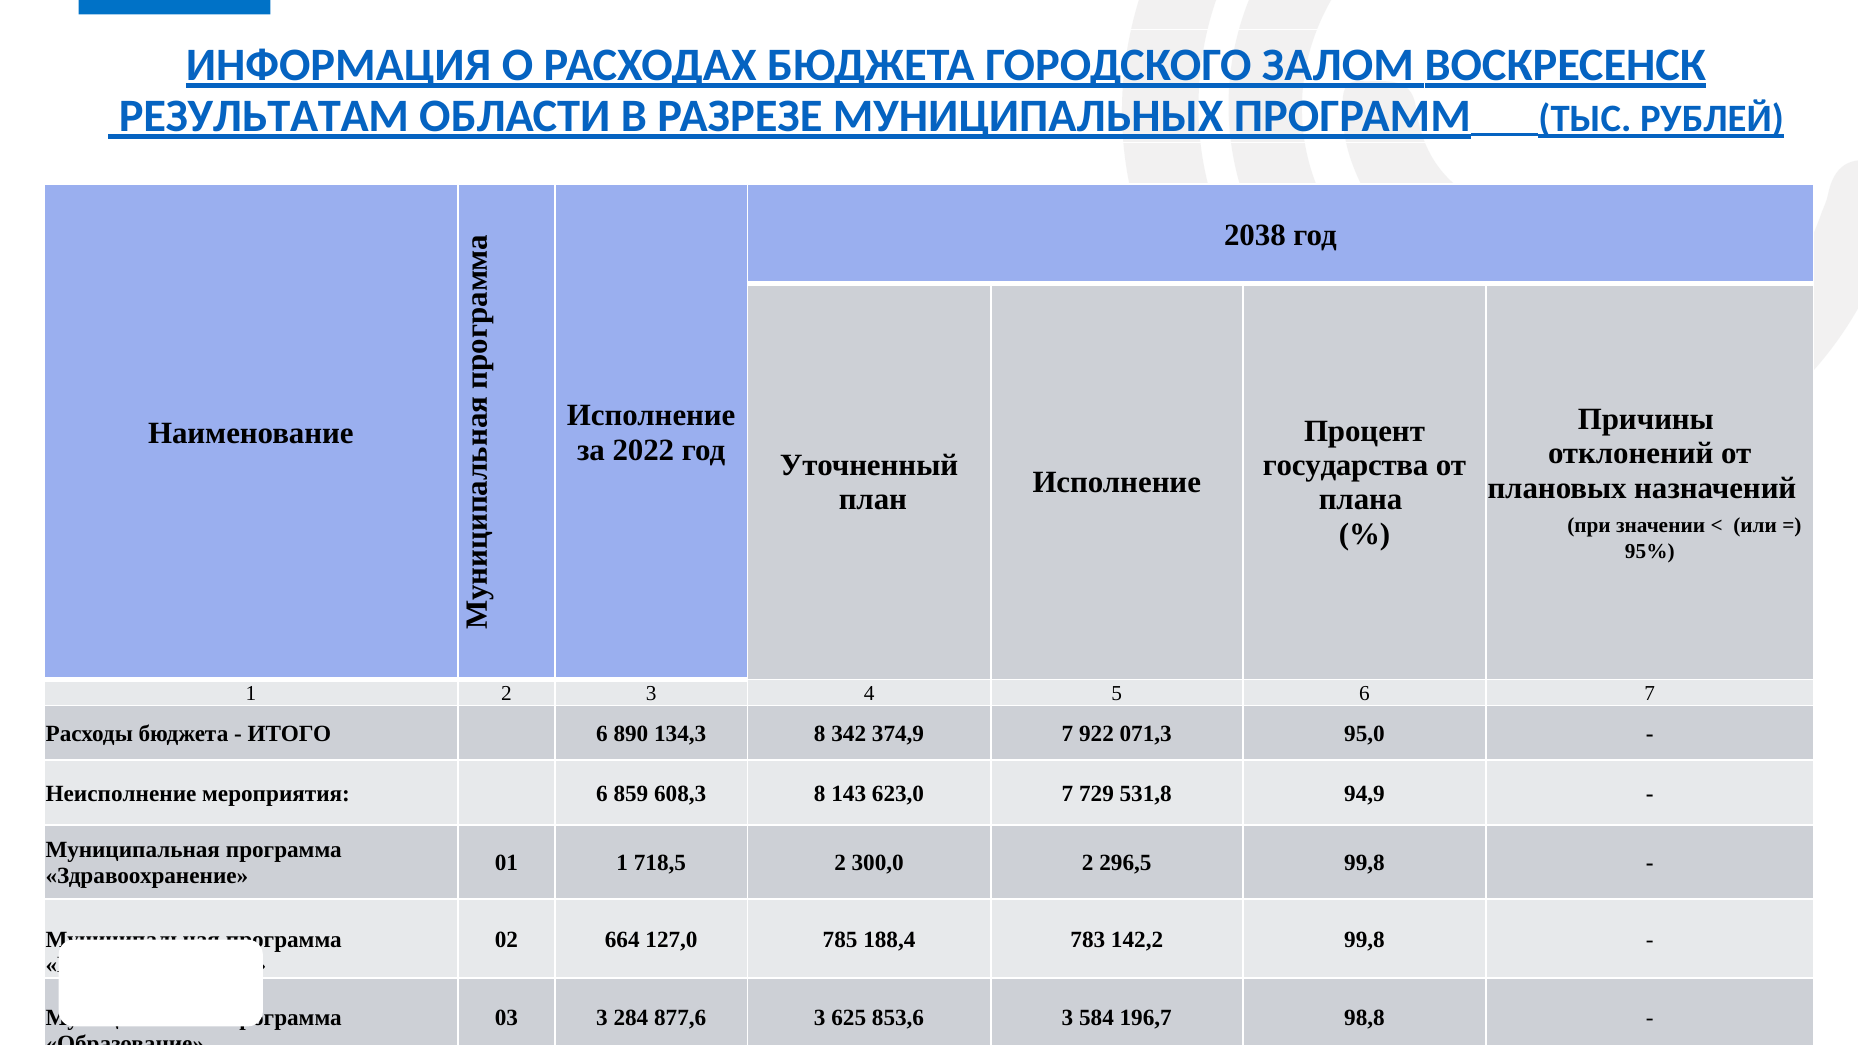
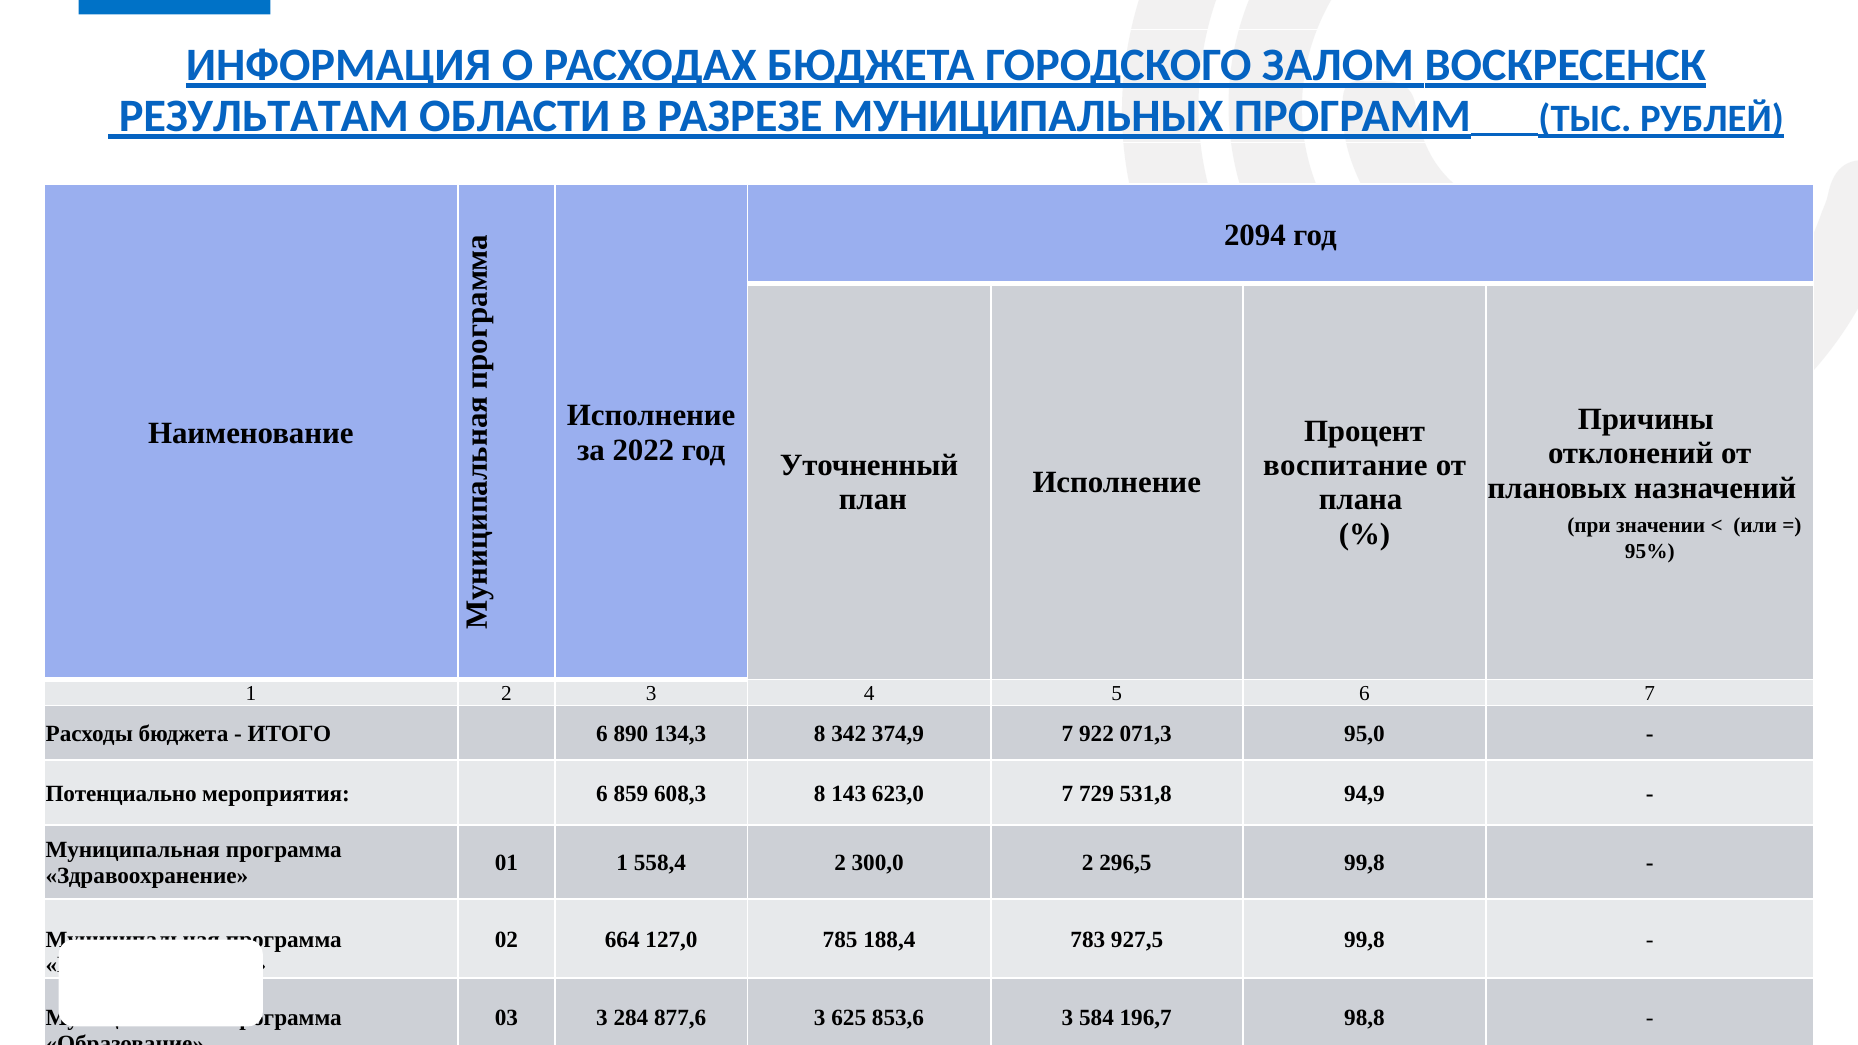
2038: 2038 -> 2094 (1255, 235)
государства: государства -> воспитание (1345, 465)
Неисполнение: Неисполнение -> Потенциально (121, 793)
718,5: 718,5 -> 558,4 (660, 863)
142,2: 142,2 -> 927,5 (1137, 939)
